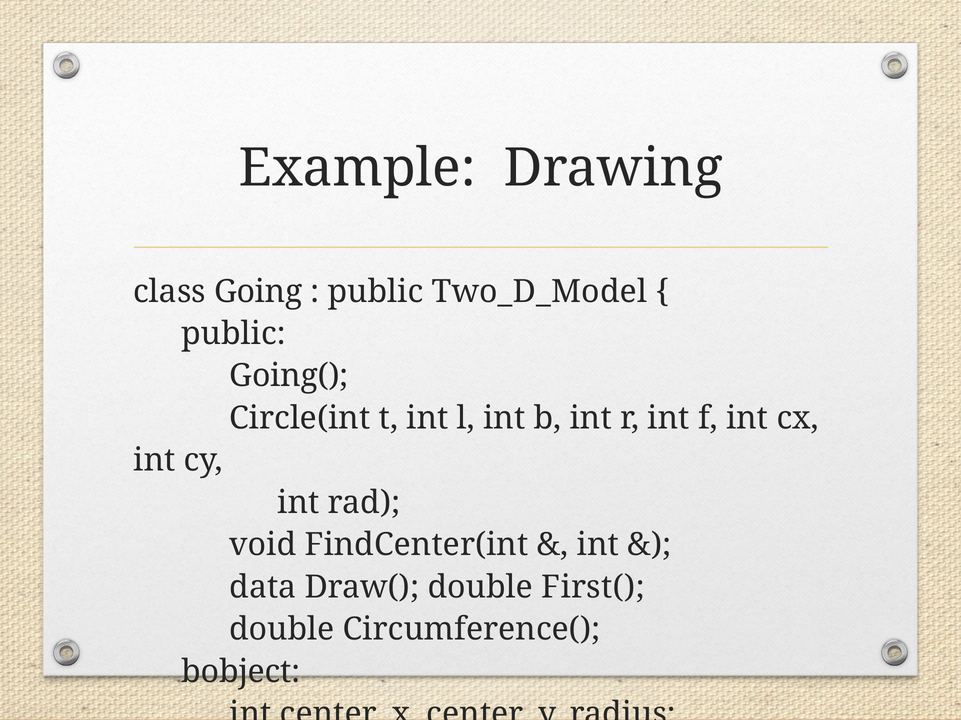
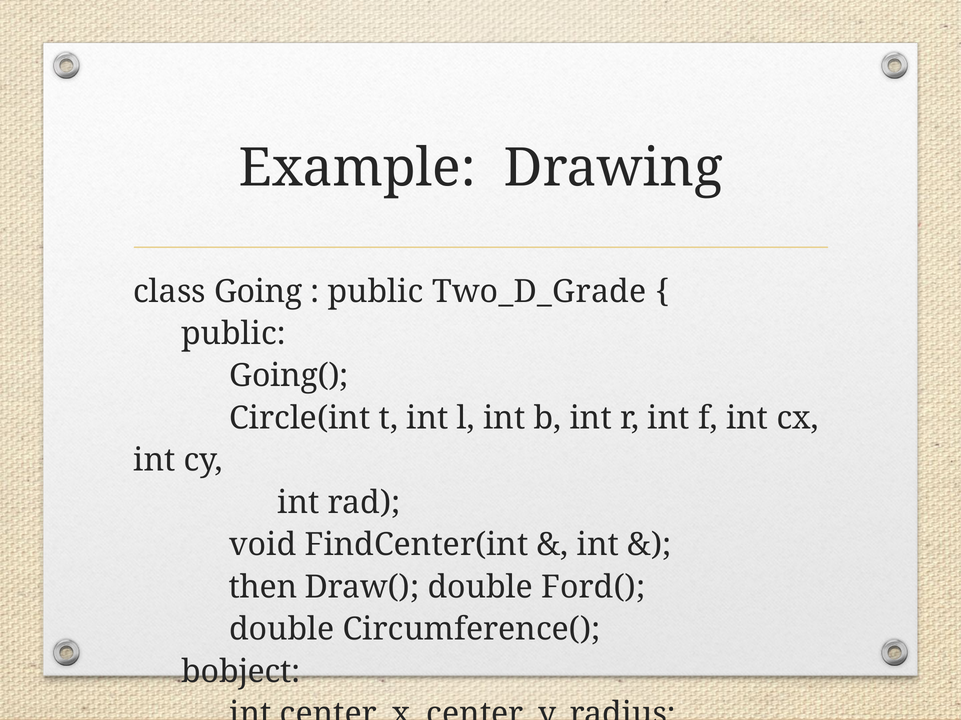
Two_D_Model: Two_D_Model -> Two_D_Grade (539, 292)
data: data -> then (263, 588)
First(: First( -> Ford( (593, 588)
